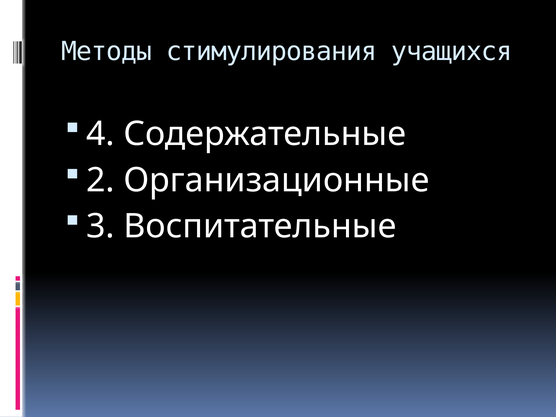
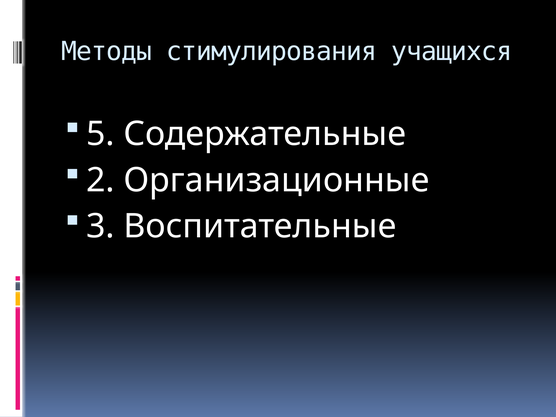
4: 4 -> 5 (100, 134)
